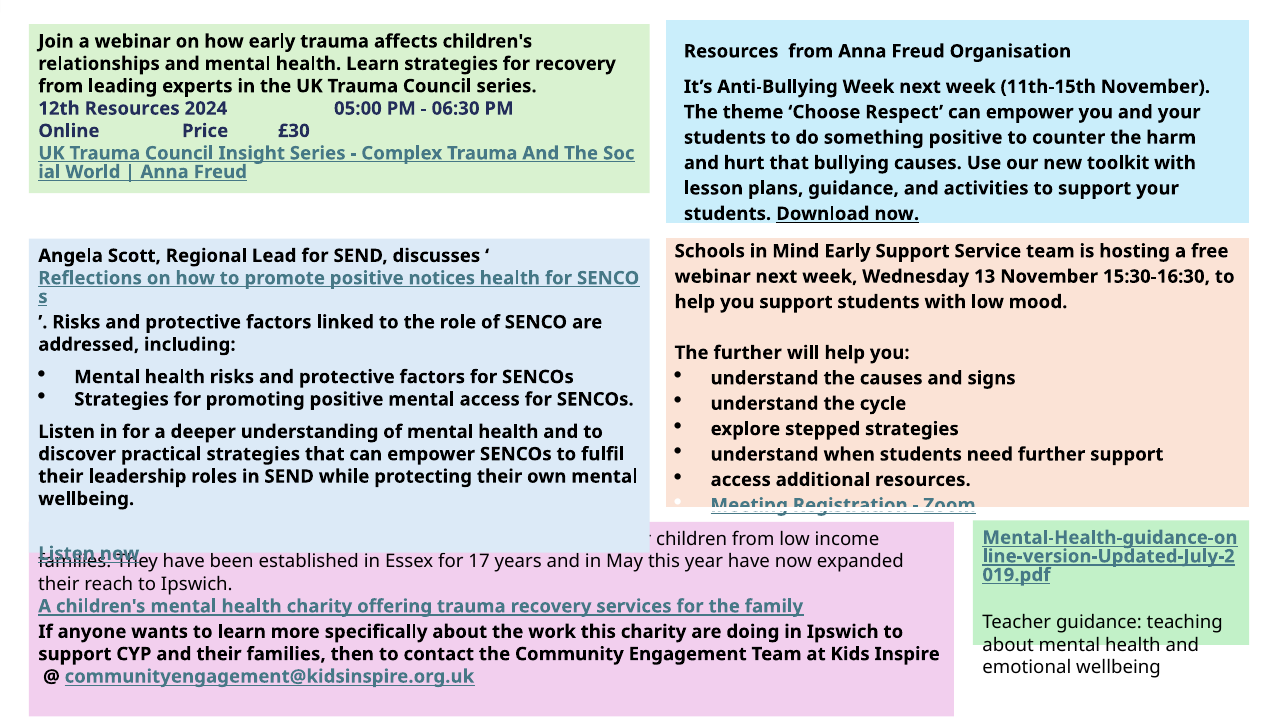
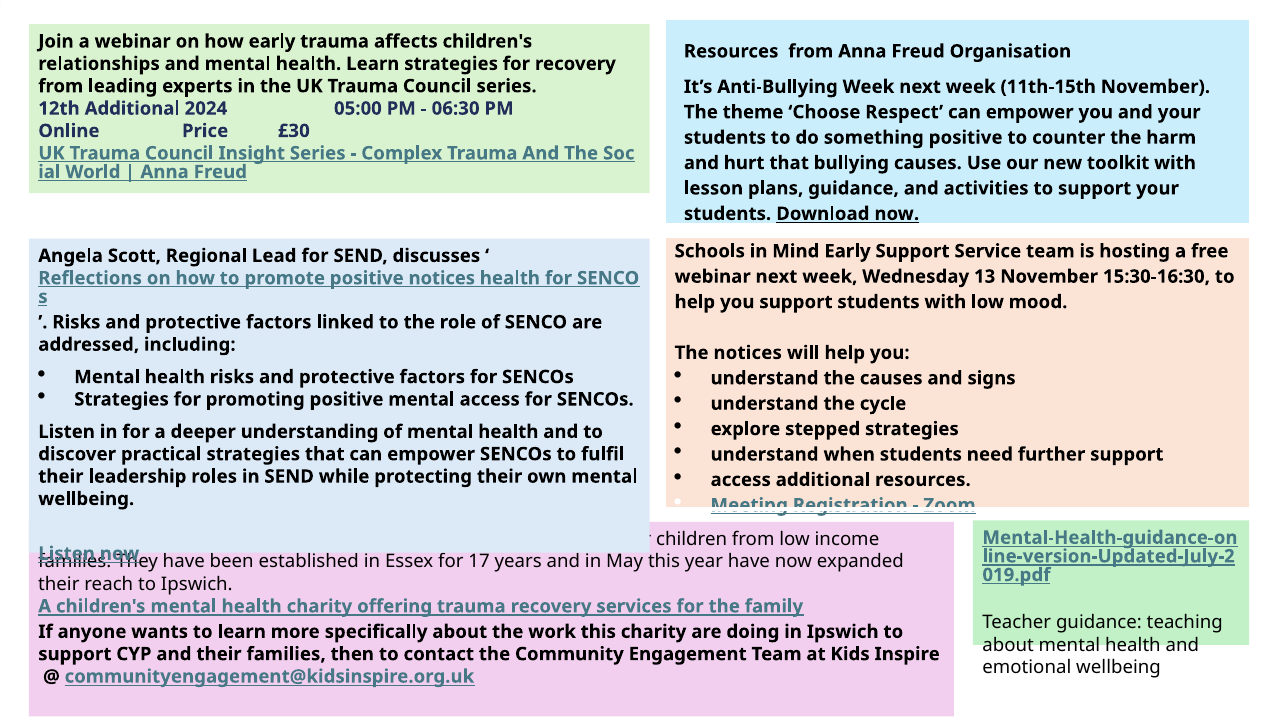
12th Resources: Resources -> Additional (132, 108)
The further: further -> notices (748, 353)
